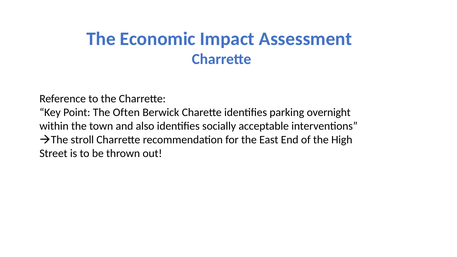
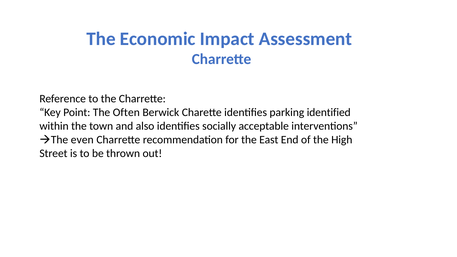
overnight: overnight -> identified (329, 112)
stroll: stroll -> even (82, 140)
